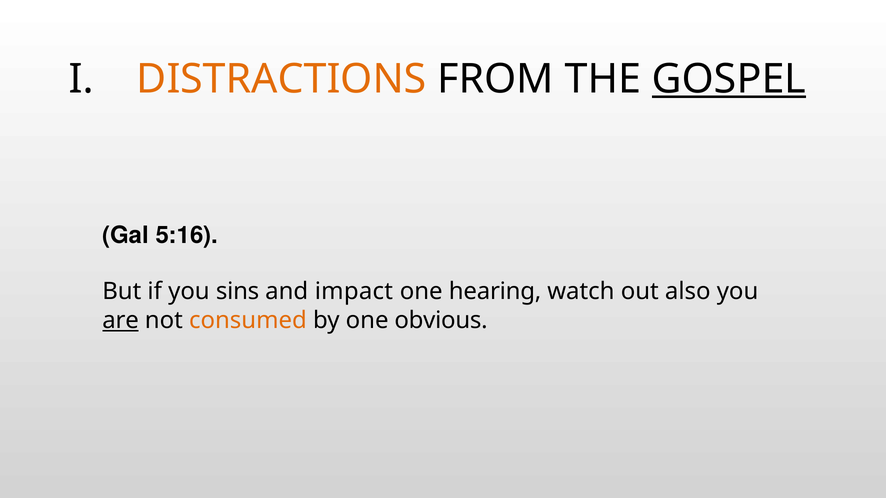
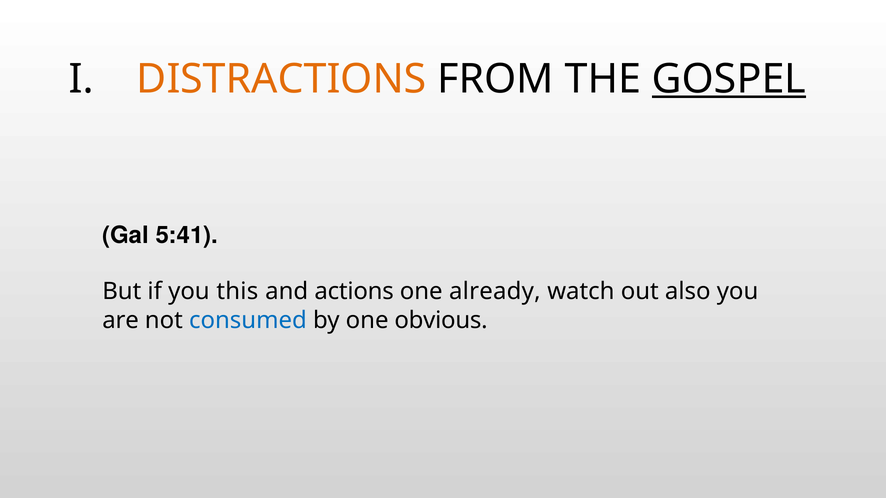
5:16: 5:16 -> 5:41 (187, 236)
sins: sins -> this (237, 292)
impact: impact -> actions (354, 292)
hearing: hearing -> already (495, 292)
are underline: present -> none (121, 321)
consumed colour: orange -> blue (248, 321)
